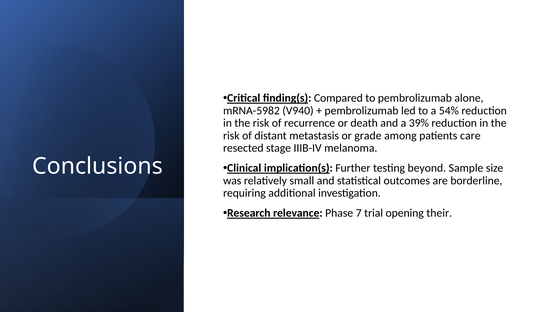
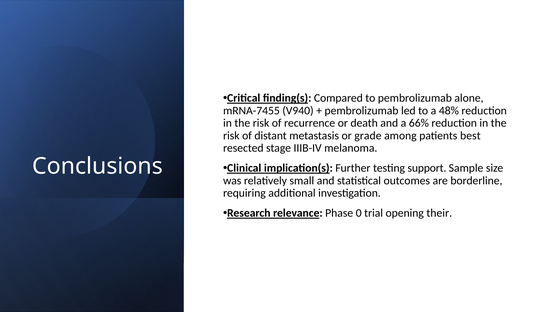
mRNA-5982: mRNA-5982 -> mRNA-7455 (251, 111)
54%: 54% -> 48% (449, 111)
39%: 39% -> 66% (419, 123)
care: care -> best (470, 136)
beyond: beyond -> support (427, 168)
7: 7 -> 0 (359, 213)
